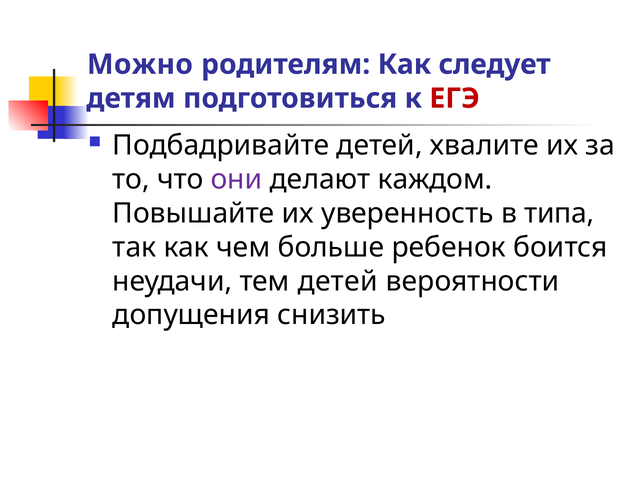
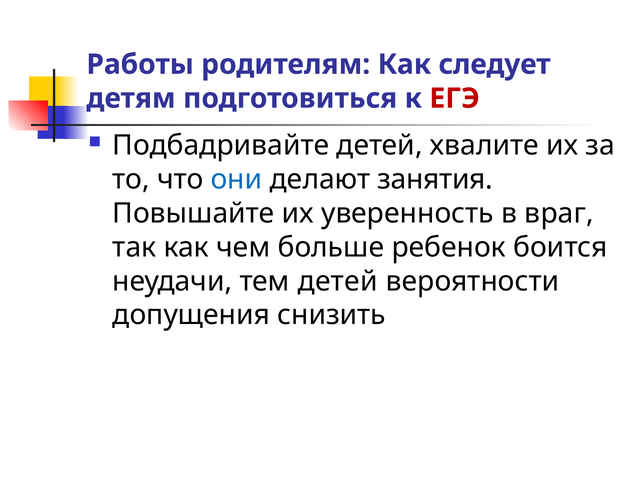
Можно: Можно -> Работы (140, 64)
они colour: purple -> blue (237, 179)
каждом: каждом -> занятия (435, 179)
типа: типа -> враг (559, 213)
